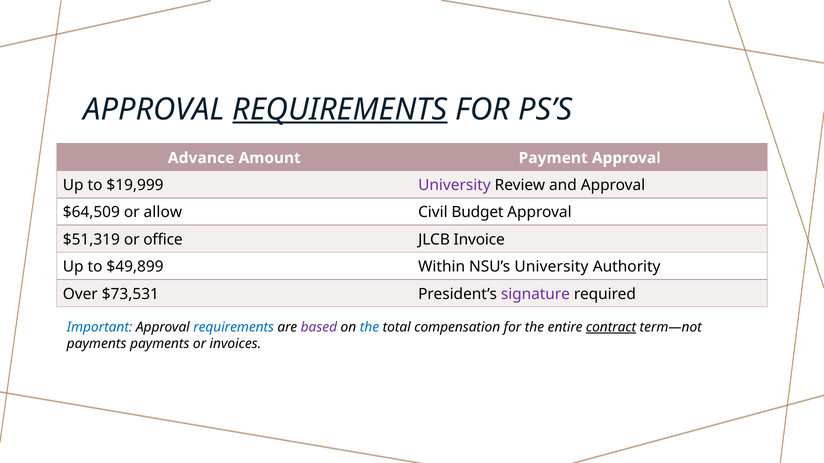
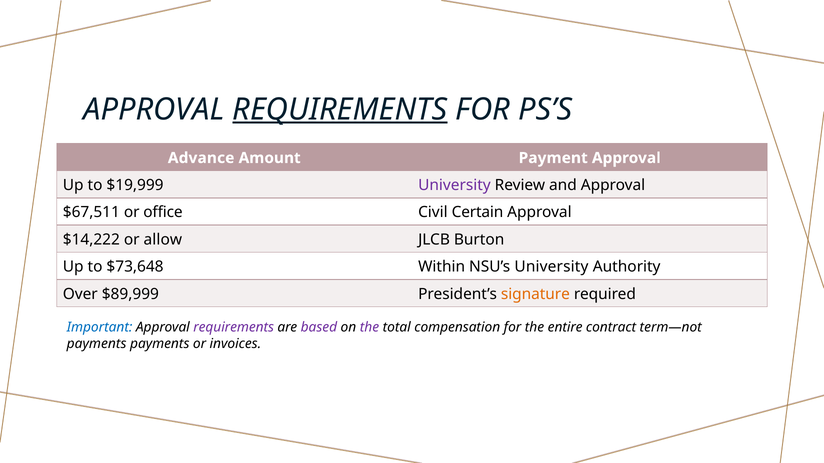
$64,509: $64,509 -> $67,511 (91, 213)
allow: allow -> office (163, 213)
Budget: Budget -> Certain (478, 213)
$51,319: $51,319 -> $14,222 (91, 240)
office: office -> allow (163, 240)
Invoice: Invoice -> Burton (479, 240)
$49,899: $49,899 -> $73,648 (135, 267)
$73,531: $73,531 -> $89,999 (130, 294)
signature colour: purple -> orange (535, 294)
requirements colour: blue -> purple (234, 327)
the colour: blue -> purple (369, 327)
contract underline: present -> none (611, 327)
